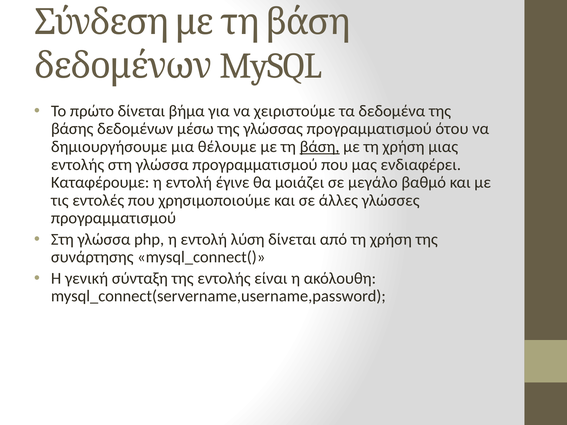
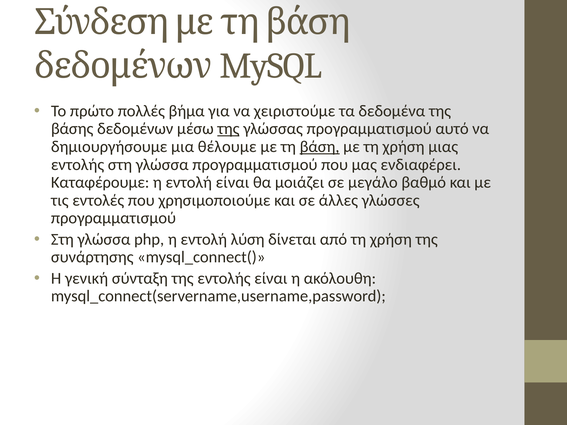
πρώτο δίνεται: δίνεται -> πολλές (141, 111)
της underline: none -> present (228, 129)
ότου: ότου -> αυτό (452, 129)
εντολή έγινε: έγινε -> είναι (232, 183)
